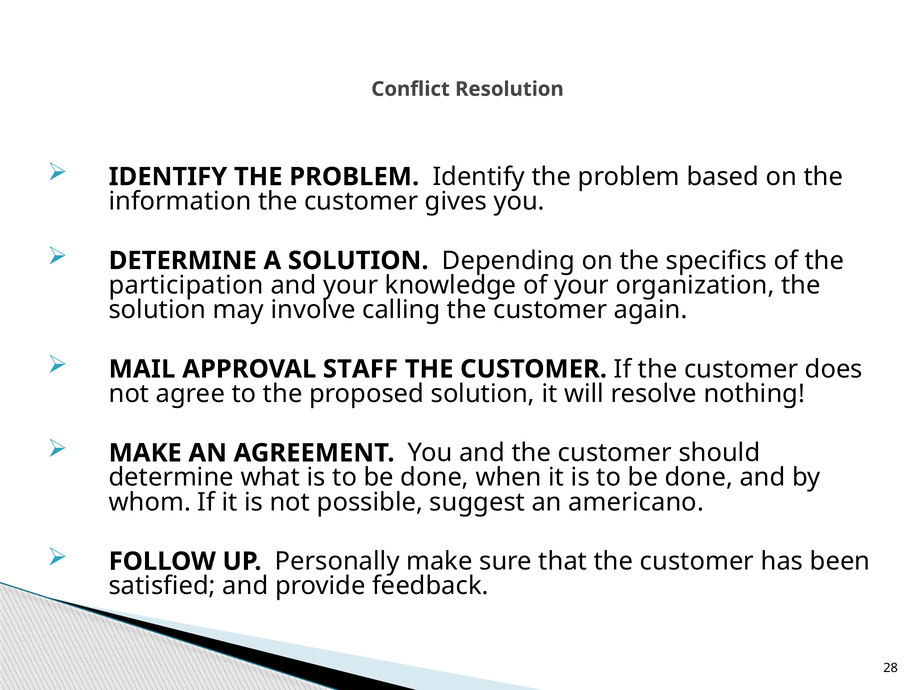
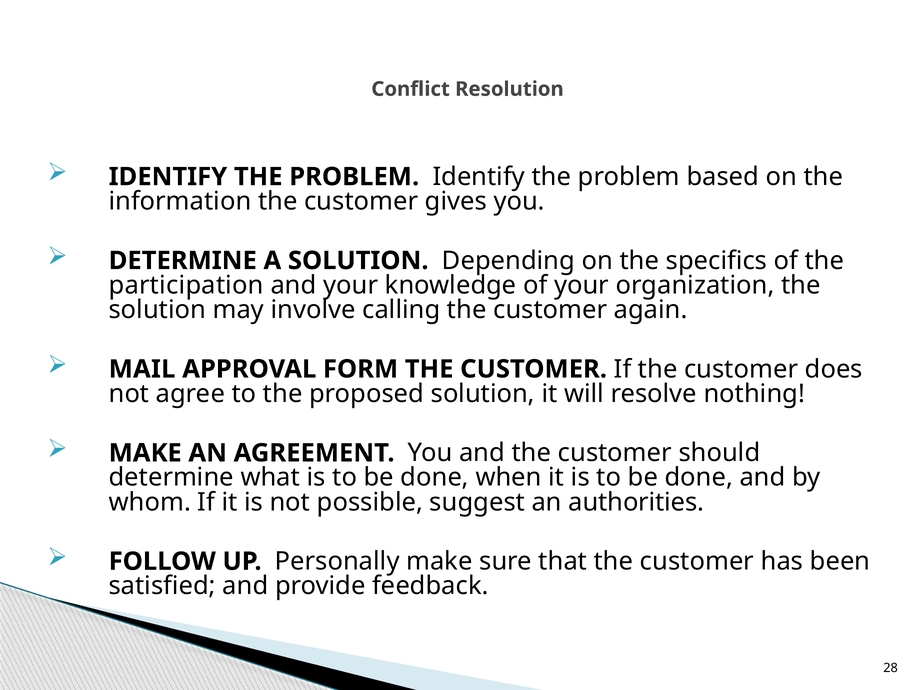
STAFF: STAFF -> FORM (360, 369)
americano: americano -> authorities (636, 502)
